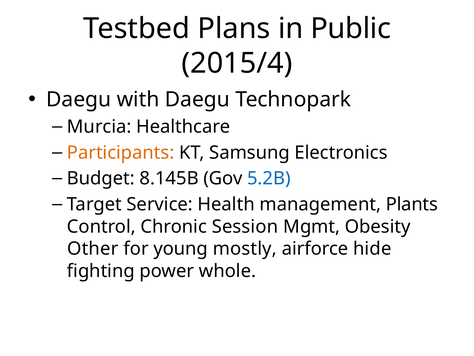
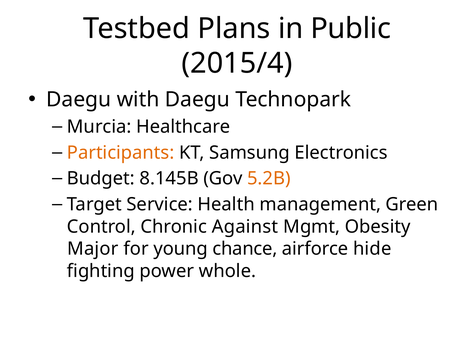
5.2B colour: blue -> orange (269, 178)
Plants: Plants -> Green (412, 204)
Session: Session -> Against (245, 226)
Other: Other -> Major (93, 248)
mostly: mostly -> chance (245, 248)
